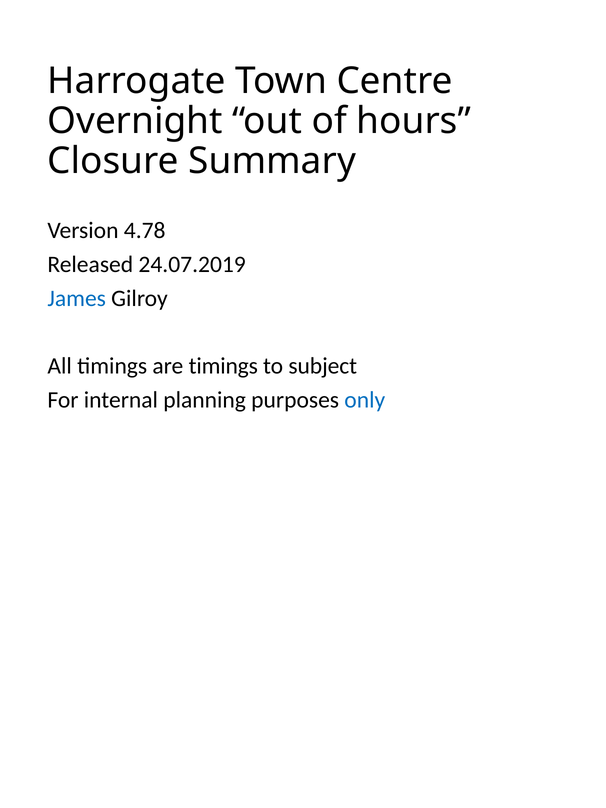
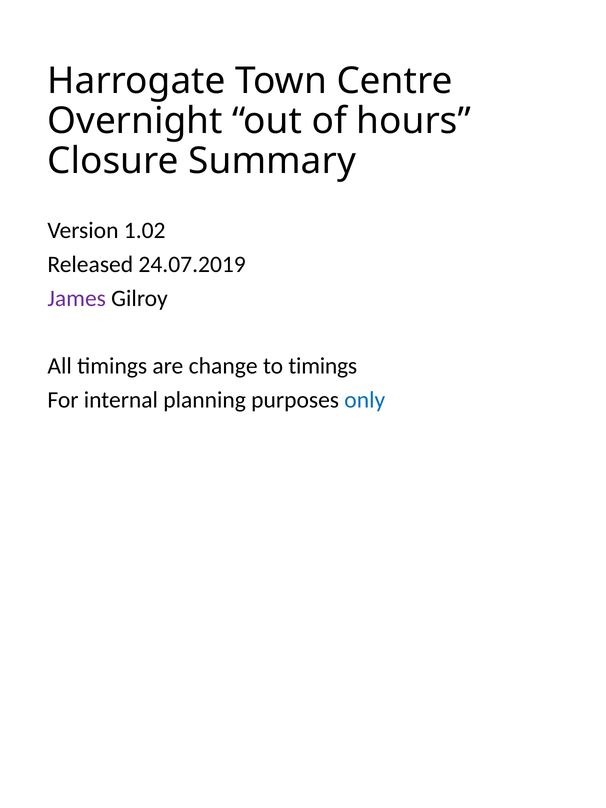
4.78: 4.78 -> 1.02 (145, 231)
James colour: blue -> purple (77, 298)
are timings: timings -> change (223, 366)
to subject: subject -> timings (323, 366)
